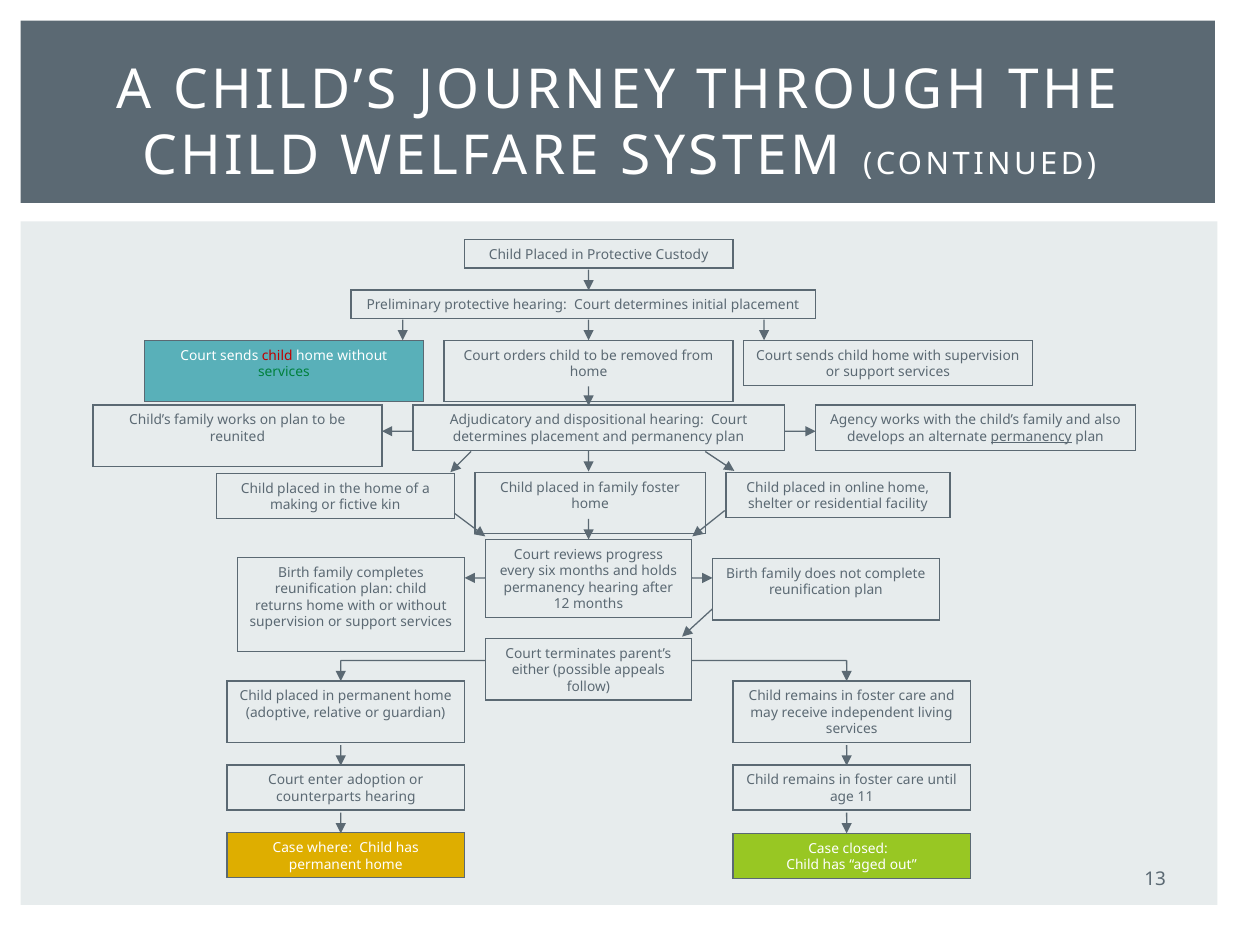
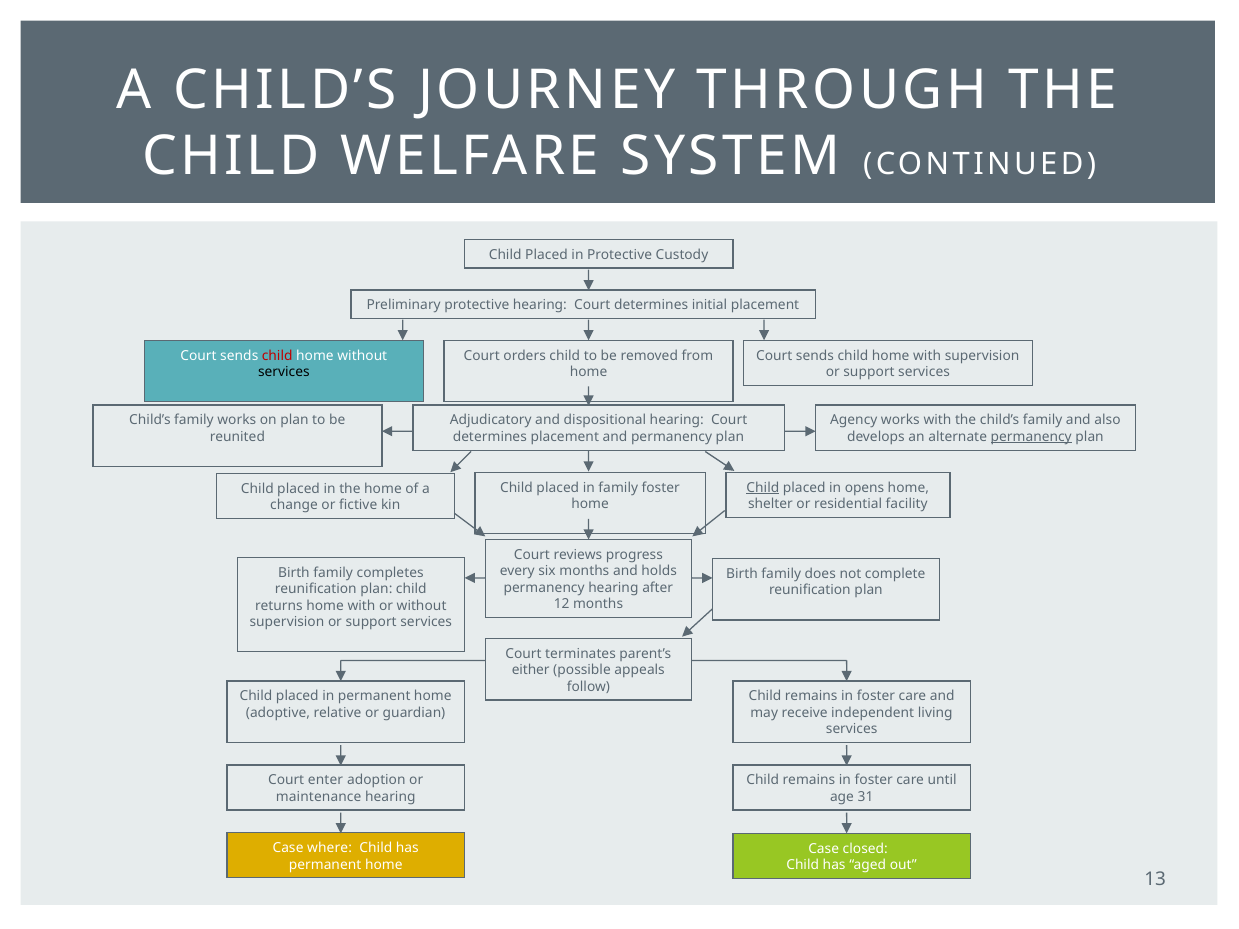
services colour: green -> black (284, 372)
Child underline: none -> present (763, 488)
online: online -> opens (865, 488)
making: making -> change (294, 505)
counterparts: counterparts -> maintenance (319, 797)
11: 11 -> 31 (866, 797)
